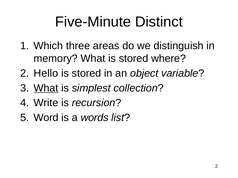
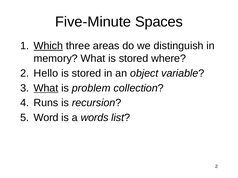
Distinct: Distinct -> Spaces (159, 22)
Which underline: none -> present (48, 46)
simplest: simplest -> problem (91, 88)
Write: Write -> Runs (46, 103)
